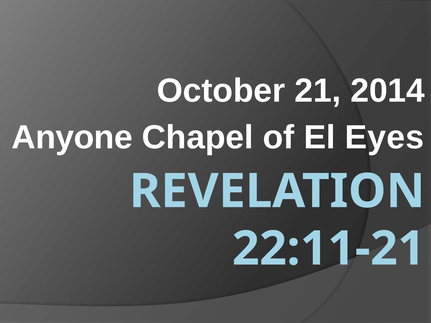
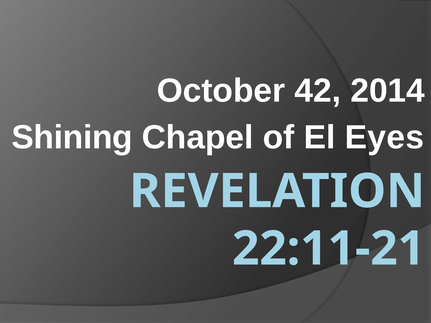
21: 21 -> 42 (318, 91)
Anyone: Anyone -> Shining (72, 138)
